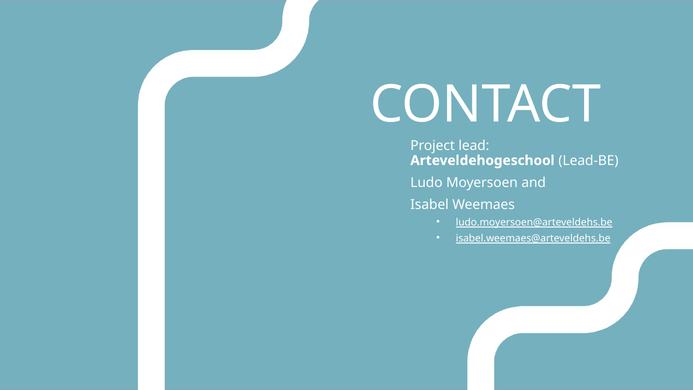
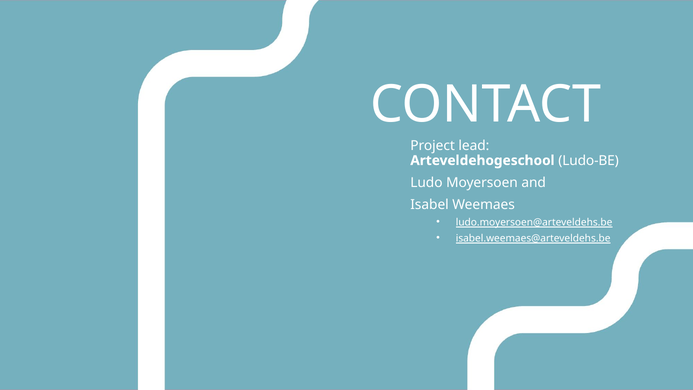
Lead-BE: Lead-BE -> Ludo-BE (589, 160)
